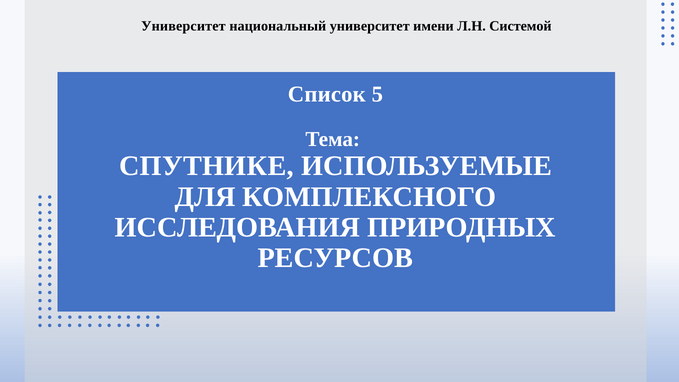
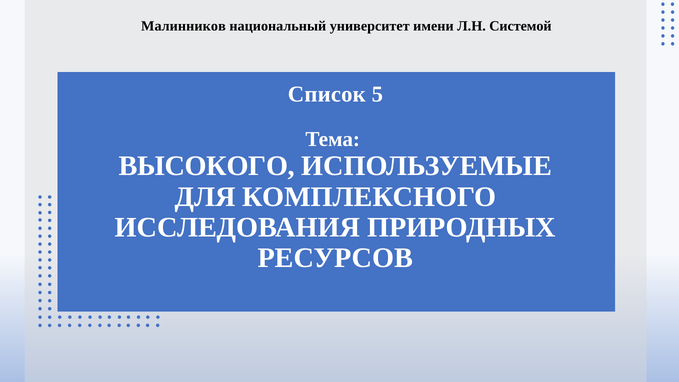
Университет: Университет -> Малинников (183, 26)
СПУТНИКЕ: СПУТНИКЕ -> ВЫСОКОГО (207, 166)
